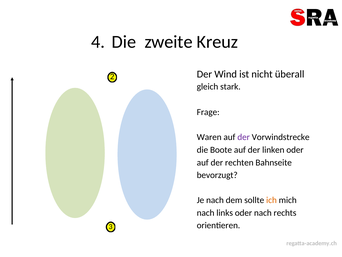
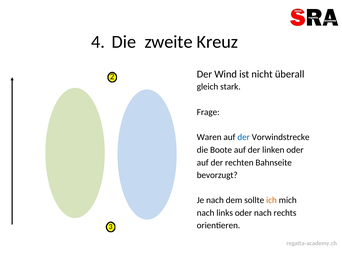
der colour: purple -> blue (244, 137)
